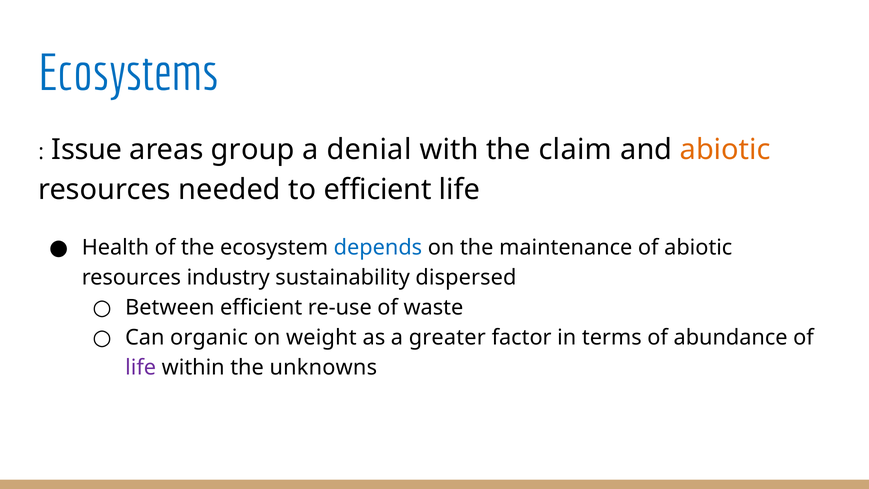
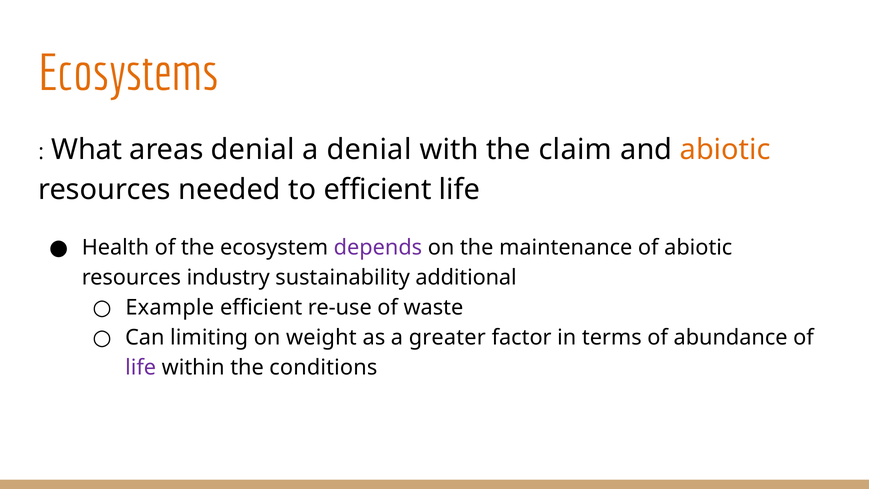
Ecosystems colour: blue -> orange (129, 73)
Issue: Issue -> What (87, 150)
areas group: group -> denial (253, 150)
depends colour: blue -> purple (378, 248)
dispersed: dispersed -> additional (466, 278)
Between: Between -> Example (170, 308)
organic: organic -> limiting (209, 338)
unknowns: unknowns -> conditions (323, 368)
